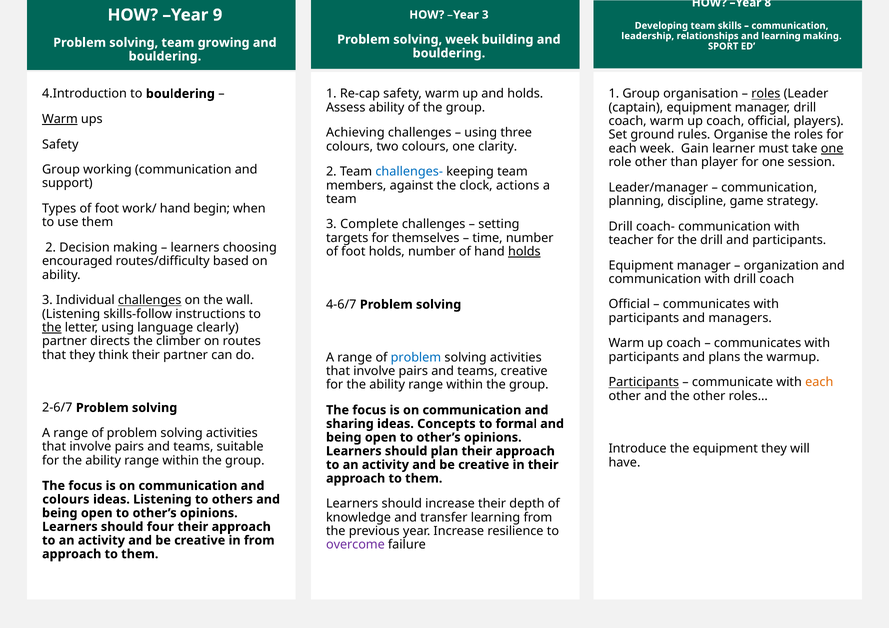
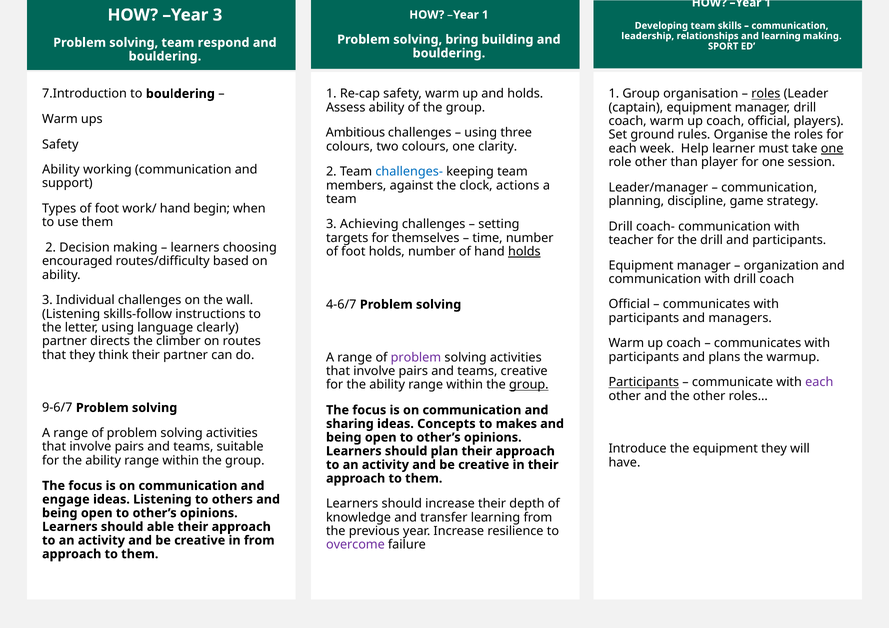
8: 8 -> 1 (768, 3)
Year 9: 9 -> 3 (218, 15)
3: 3 -> 1 (485, 15)
solving week: week -> bring (462, 40)
growing: growing -> respond (224, 43)
4.Introduction: 4.Introduction -> 7.Introduction (85, 94)
Warm underline: present -> none (60, 119)
Achieving: Achieving -> Ambitious (355, 133)
Gain: Gain -> Help (695, 149)
Group: Group -> Ability (61, 170)
Complete: Complete -> Achieving (369, 225)
challenges underline: present -> none (150, 300)
the underline: present -> none (52, 328)
problem colour: blue -> purple (416, 358)
each colour: orange -> purple (819, 383)
group underline: none -> present (529, 385)
2-6/7: 2-6/7 -> 9-6/7 (57, 408)
formal: formal -> makes (516, 424)
colours: colours -> engage (66, 500)
four: four -> able (160, 527)
